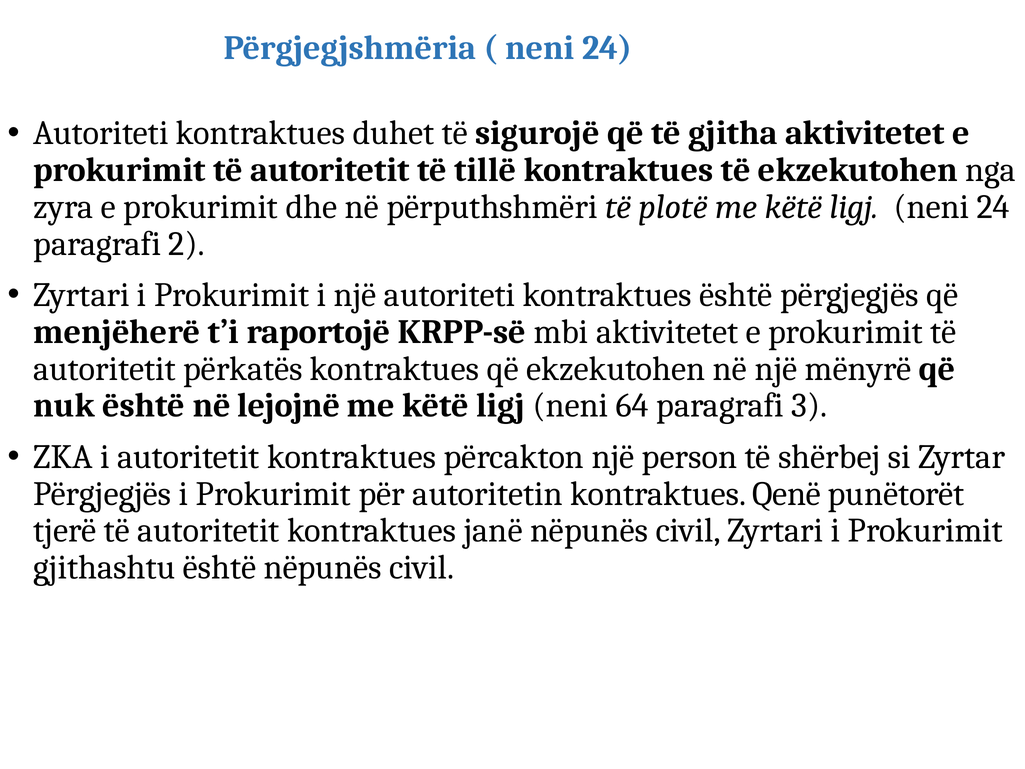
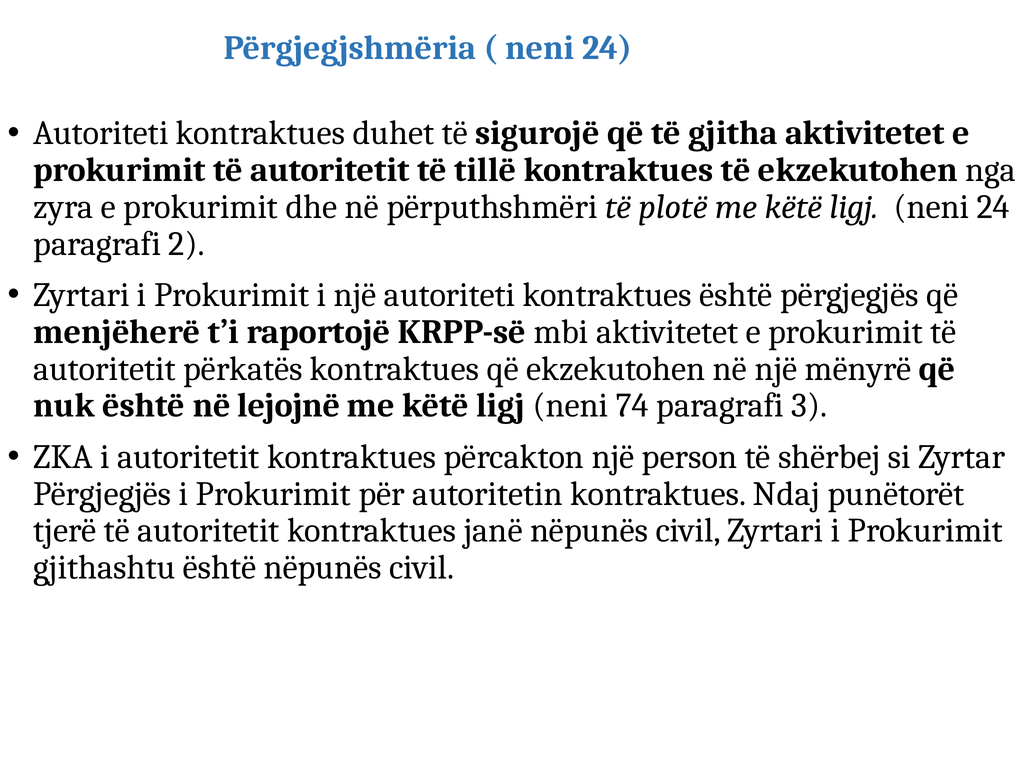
64: 64 -> 74 (632, 406)
Qenë: Qenë -> Ndaj (786, 494)
